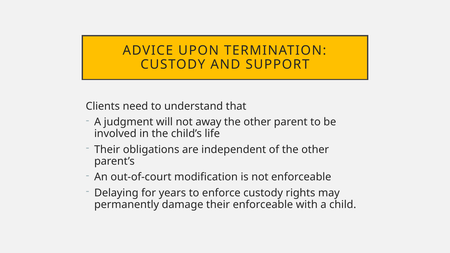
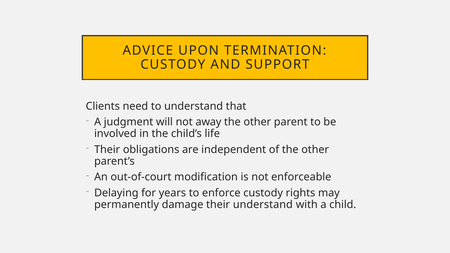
their enforceable: enforceable -> understand (263, 205)
